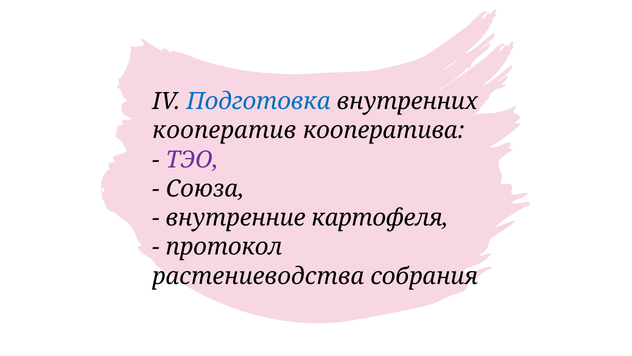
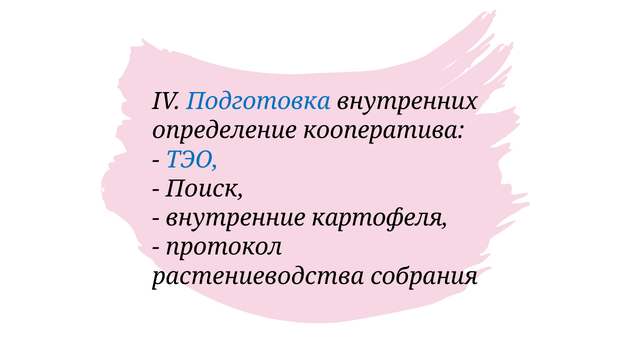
кооператив: кооператив -> определение (224, 130)
ТЭО colour: purple -> blue (192, 159)
Союза: Союза -> Поиск (205, 189)
